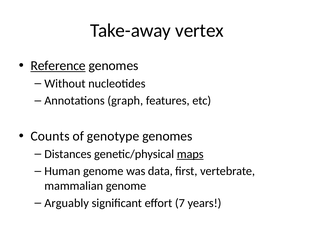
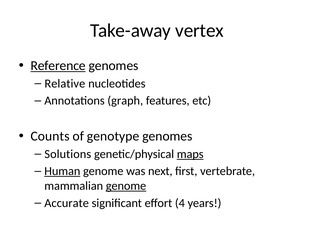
Without: Without -> Relative (65, 83)
Distances: Distances -> Solutions (68, 154)
Human underline: none -> present (62, 171)
data: data -> next (160, 171)
genome underline: none -> present (126, 186)
Arguably: Arguably -> Accurate (67, 203)
7: 7 -> 4 (180, 203)
